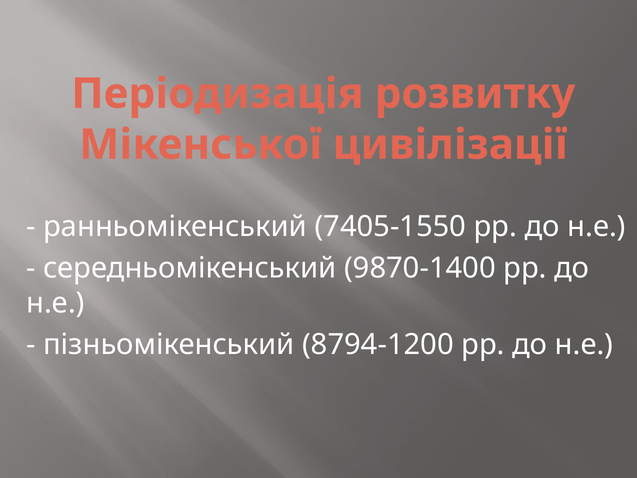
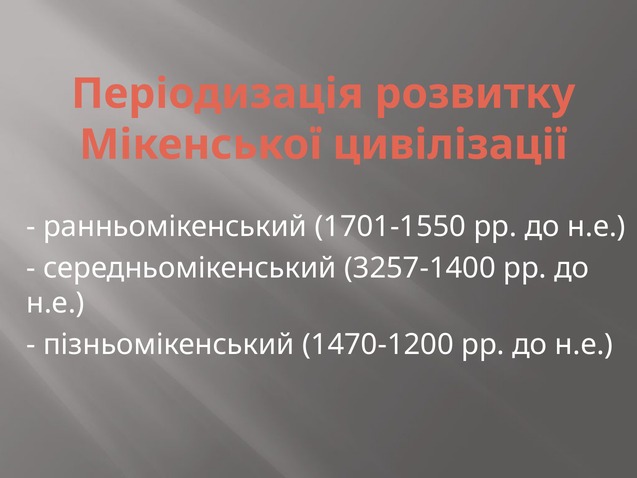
7405-1550: 7405-1550 -> 1701-1550 (390, 227)
9870-1400: 9870-1400 -> 3257-1400 (420, 268)
8794-1200: 8794-1200 -> 1470-1200 (378, 345)
